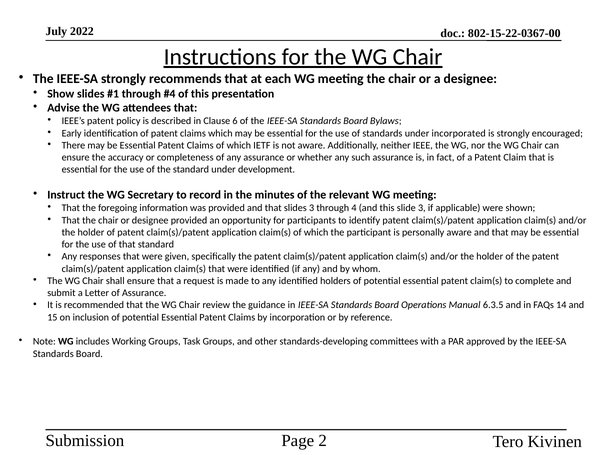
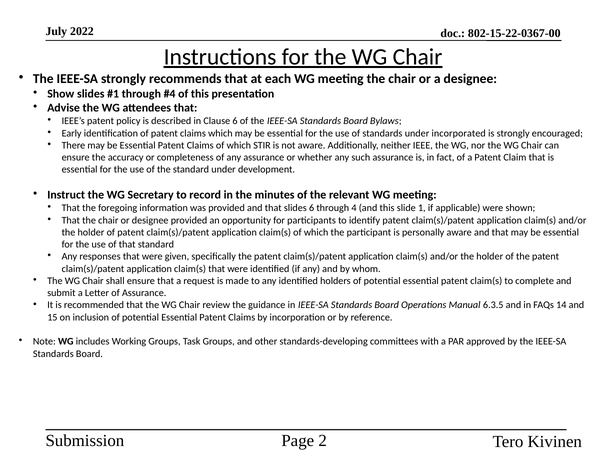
IETF: IETF -> STIR (262, 145)
slides 3: 3 -> 6 (312, 208)
slide 3: 3 -> 1 (422, 208)
